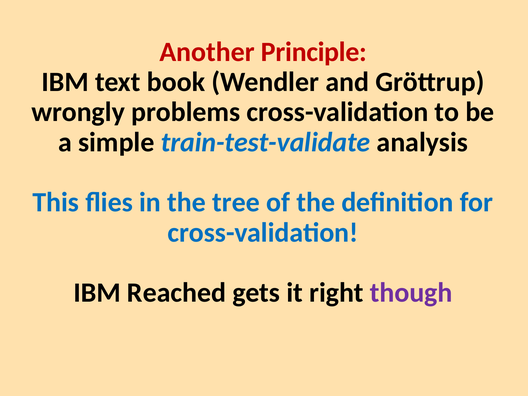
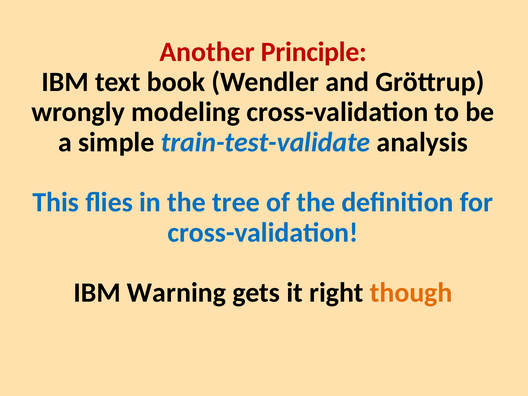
problems: problems -> modeling (186, 112)
Reached: Reached -> Warning (177, 293)
though colour: purple -> orange (411, 293)
